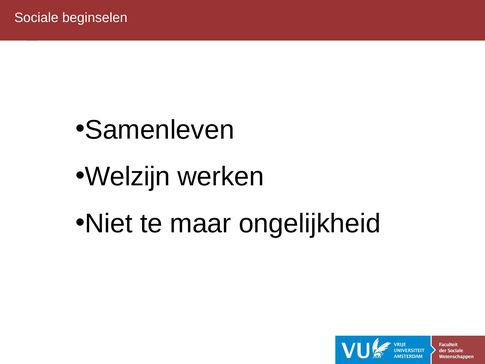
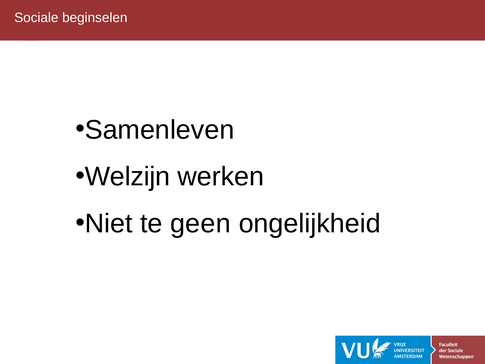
maar: maar -> geen (200, 223)
